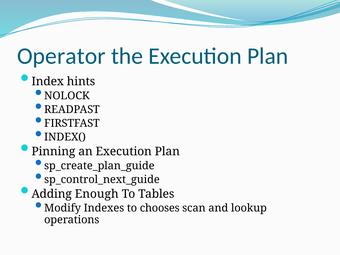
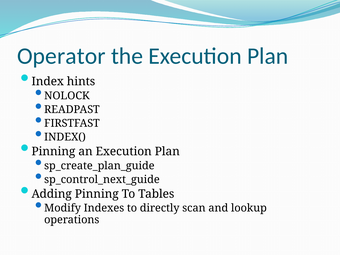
Adding Enough: Enough -> Pinning (97, 194)
chooses: chooses -> directly (160, 208)
